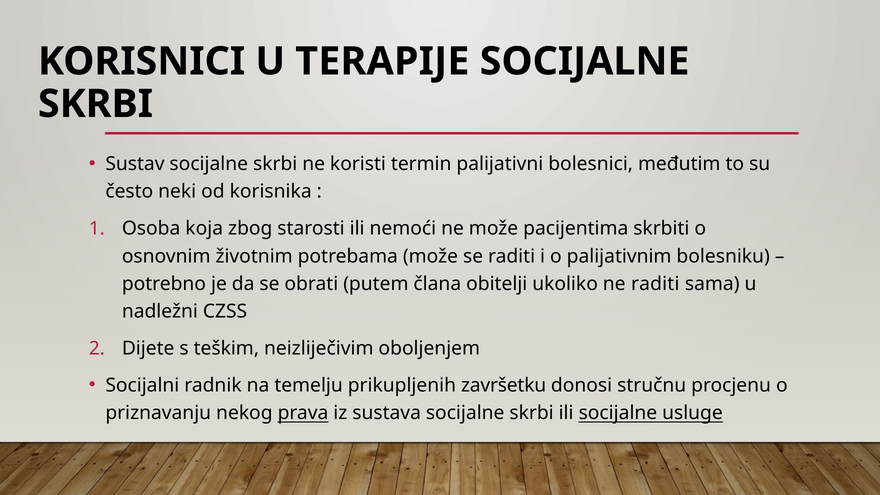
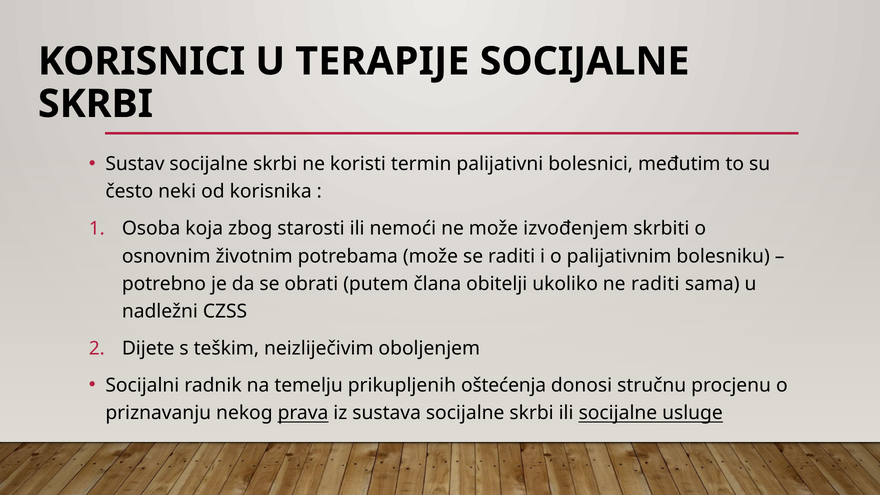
pacijentima: pacijentima -> izvođenjem (576, 228)
završetku: završetku -> oštećenja (504, 385)
